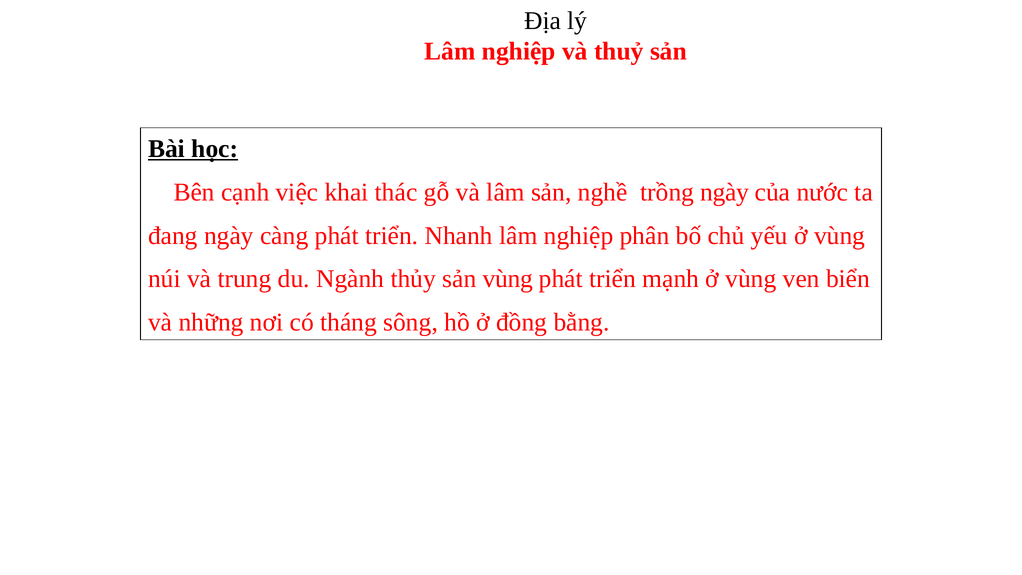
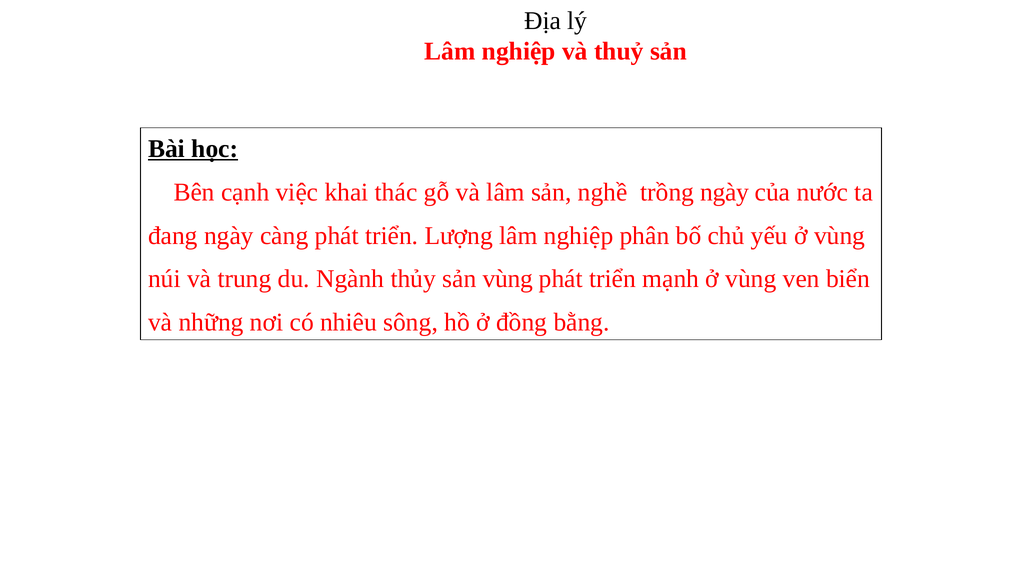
Nhanh: Nhanh -> Lượng (459, 236)
tháng: tháng -> nhiêu (349, 322)
